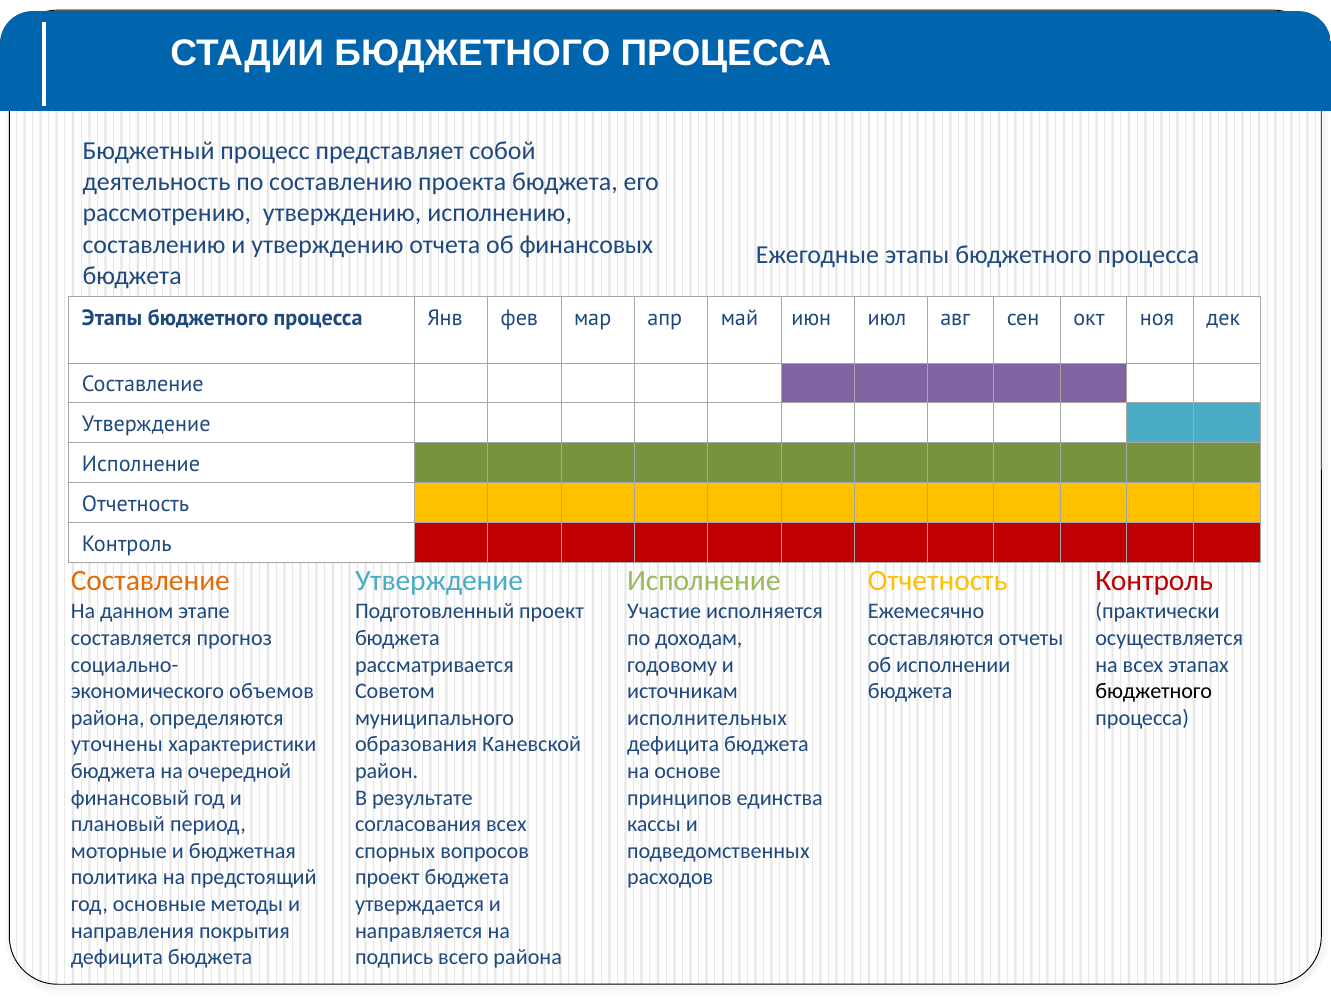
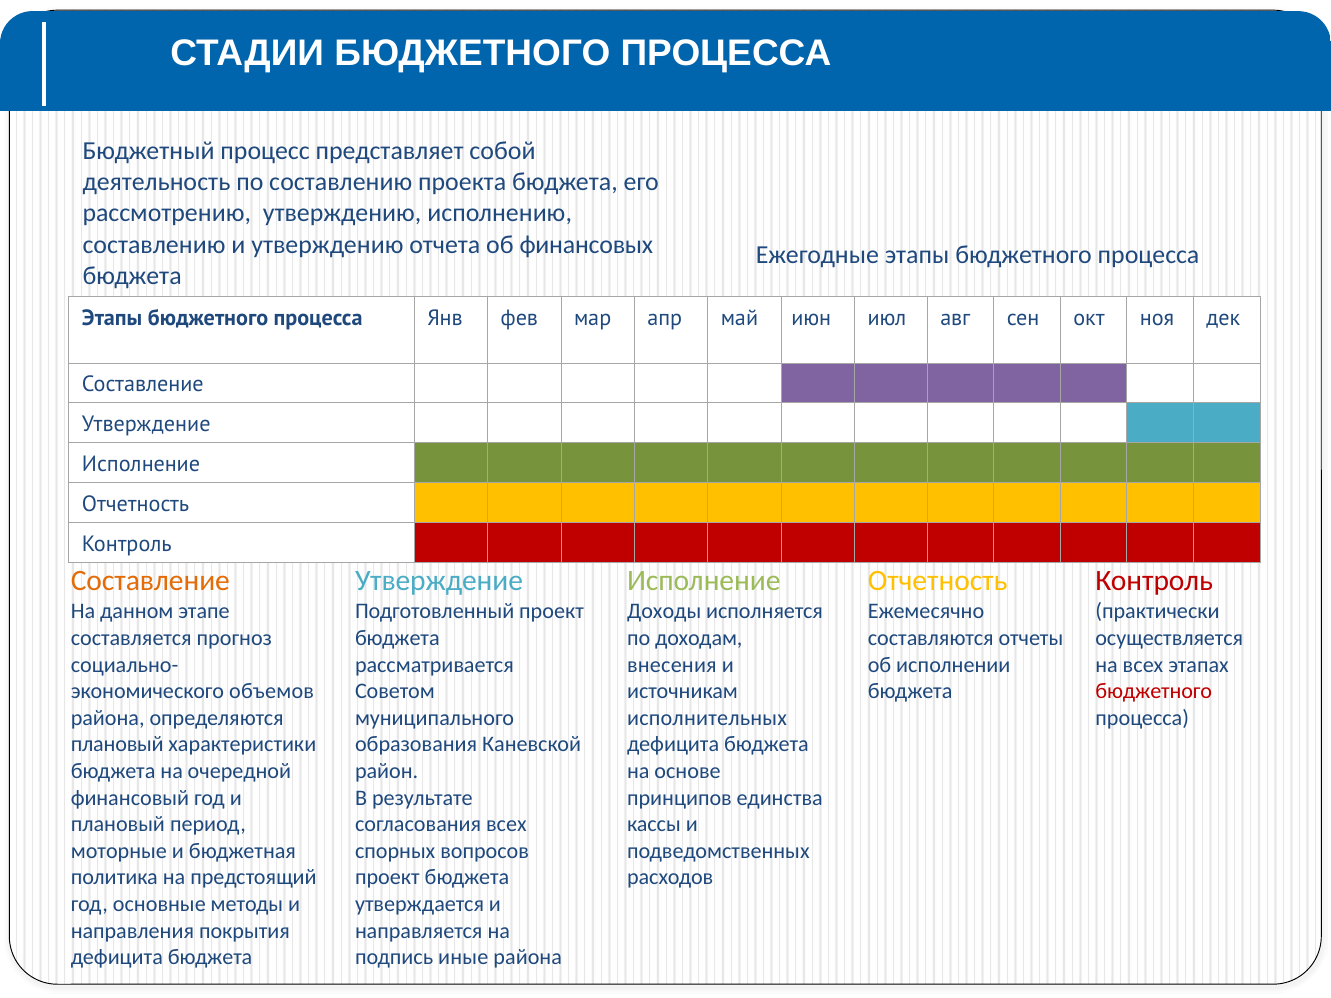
Участие: Участие -> Доходы (664, 612)
годовому: годовому -> внесения (672, 665)
бюджетного colour: black -> red (1154, 692)
уточнены: уточнены -> плановый (117, 745)
всего: всего -> иные (463, 958)
